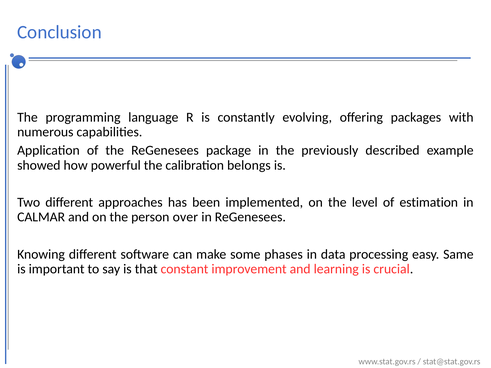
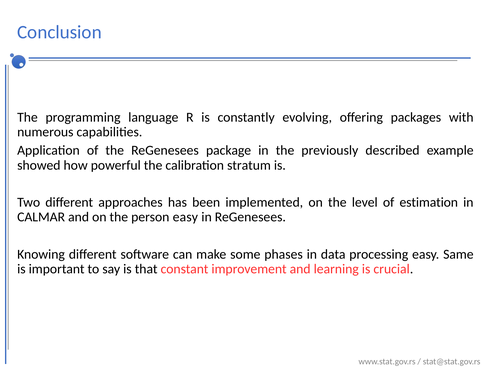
belongs: belongs -> stratum (249, 165)
person over: over -> easy (185, 217)
